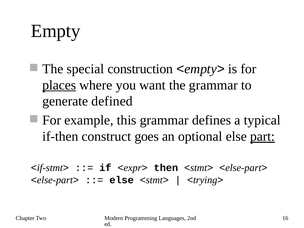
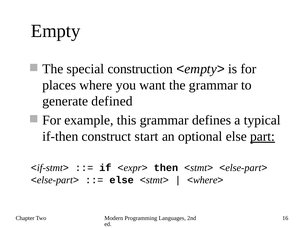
places underline: present -> none (59, 85)
goes: goes -> start (147, 136)
trying: trying -> where (205, 180)
